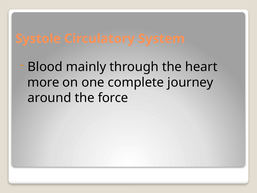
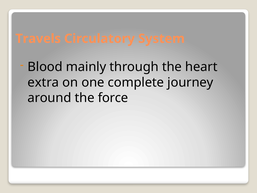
Systole: Systole -> Travels (38, 39)
more: more -> extra (43, 82)
